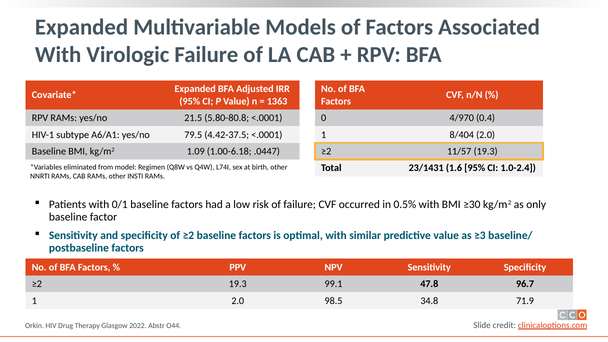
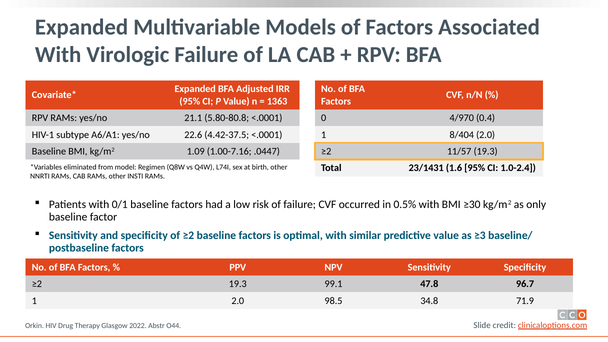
21.5: 21.5 -> 21.1 (193, 118)
79.5: 79.5 -> 22.6 (193, 135)
1.00-6.18: 1.00-6.18 -> 1.00-7.16 (229, 151)
